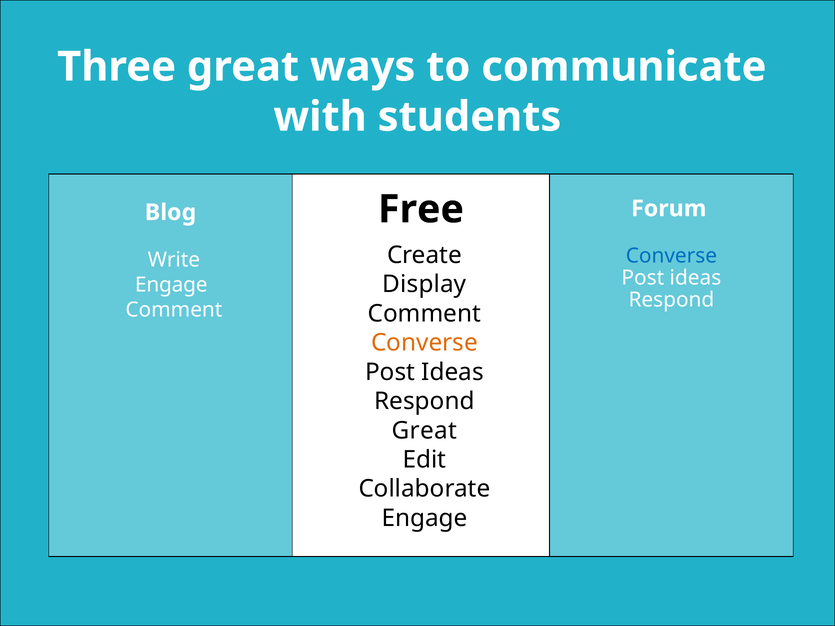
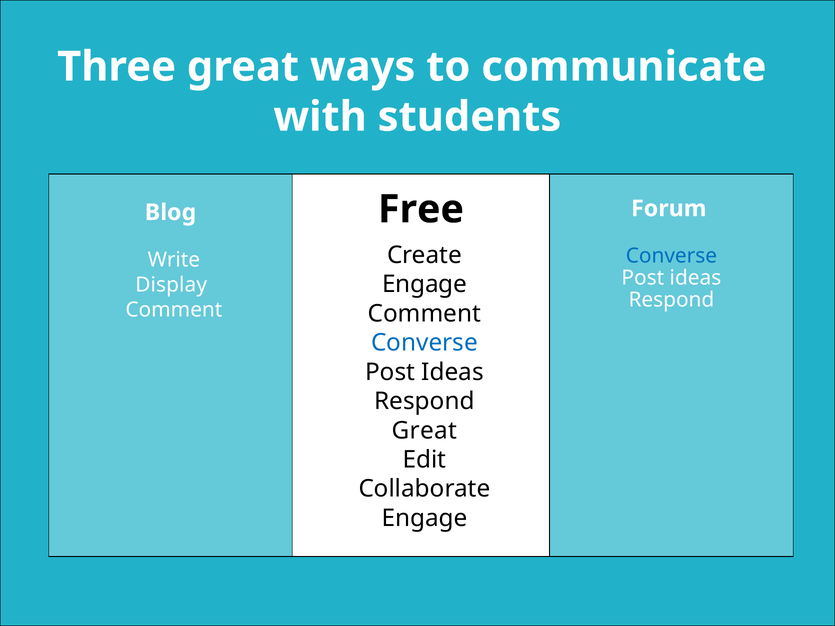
Display: Display -> Engage (425, 285)
Engage: Engage -> Display (171, 285)
Converse colour: orange -> blue (424, 343)
